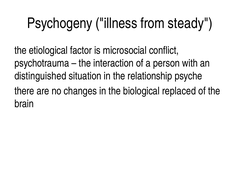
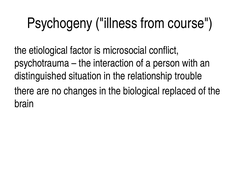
steady: steady -> course (190, 23)
psyche: psyche -> trouble (188, 76)
